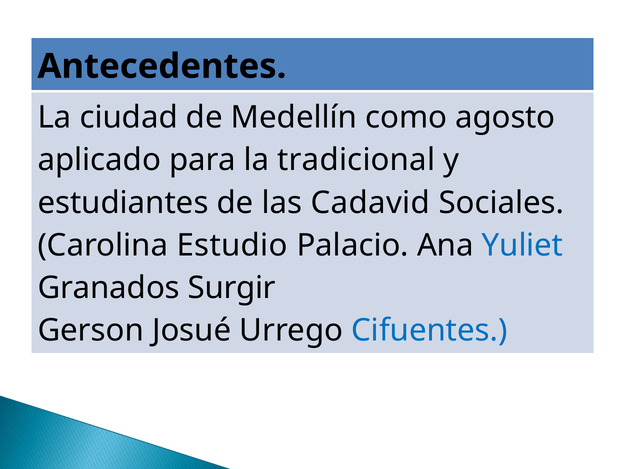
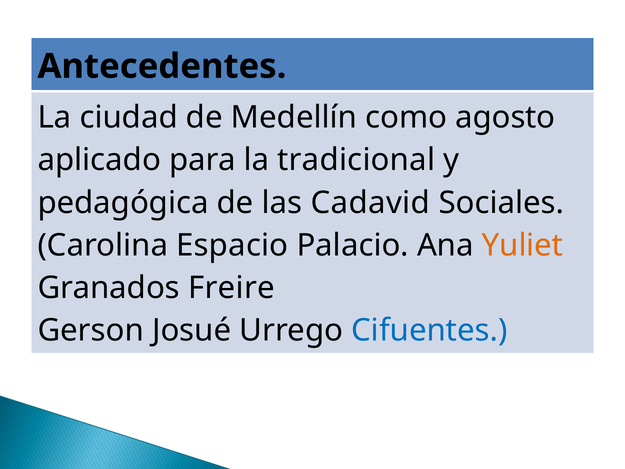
estudiantes: estudiantes -> pedagógica (123, 203)
Estudio: Estudio -> Espacio (232, 245)
Yuliet colour: blue -> orange (523, 245)
Surgir: Surgir -> Freire (232, 288)
